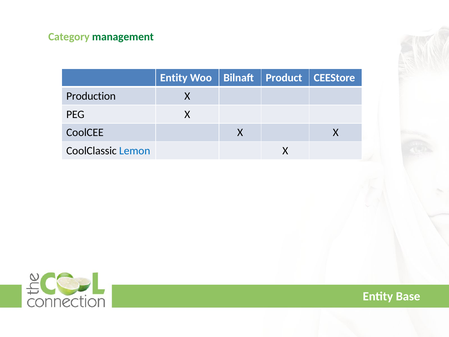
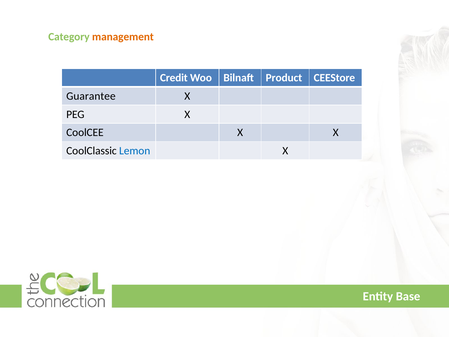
management colour: green -> orange (123, 37)
Entity: Entity -> Credit (174, 78)
Production: Production -> Guarantee (91, 96)
